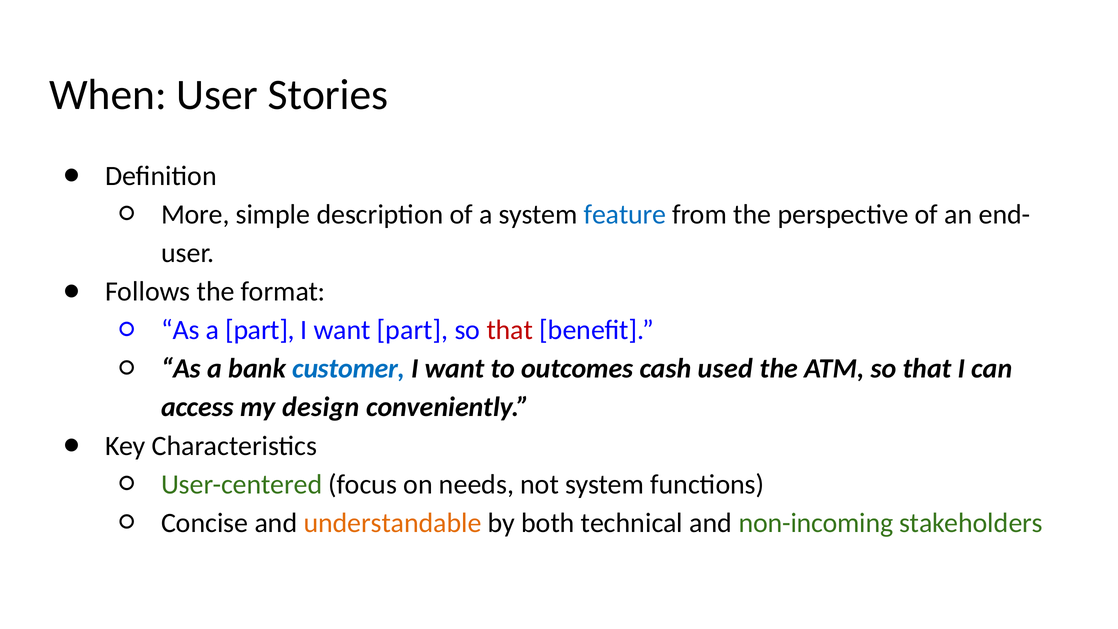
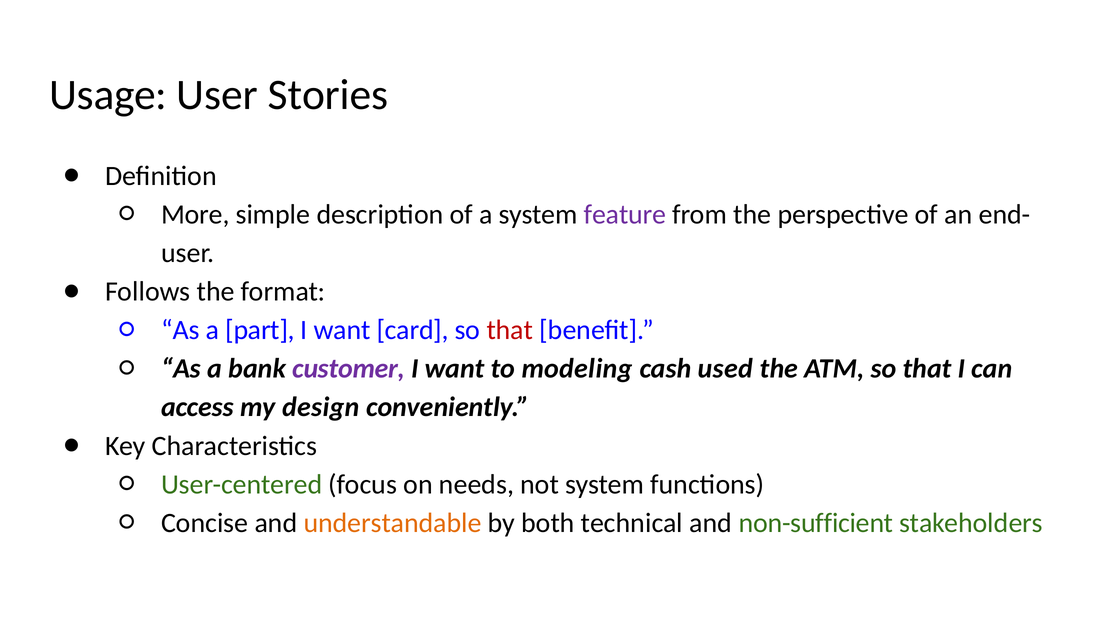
When: When -> Usage (108, 95)
feature colour: blue -> purple (625, 214)
want part: part -> card (413, 330)
customer colour: blue -> purple (349, 369)
outcomes: outcomes -> modeling (577, 369)
non-incoming: non-incoming -> non-sufficient (816, 523)
